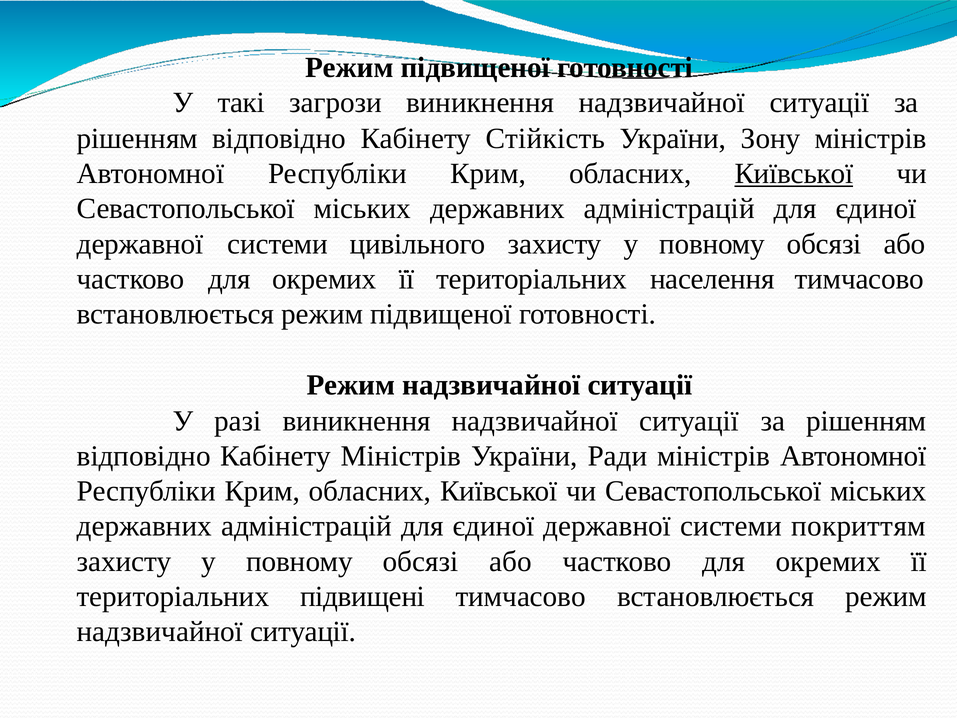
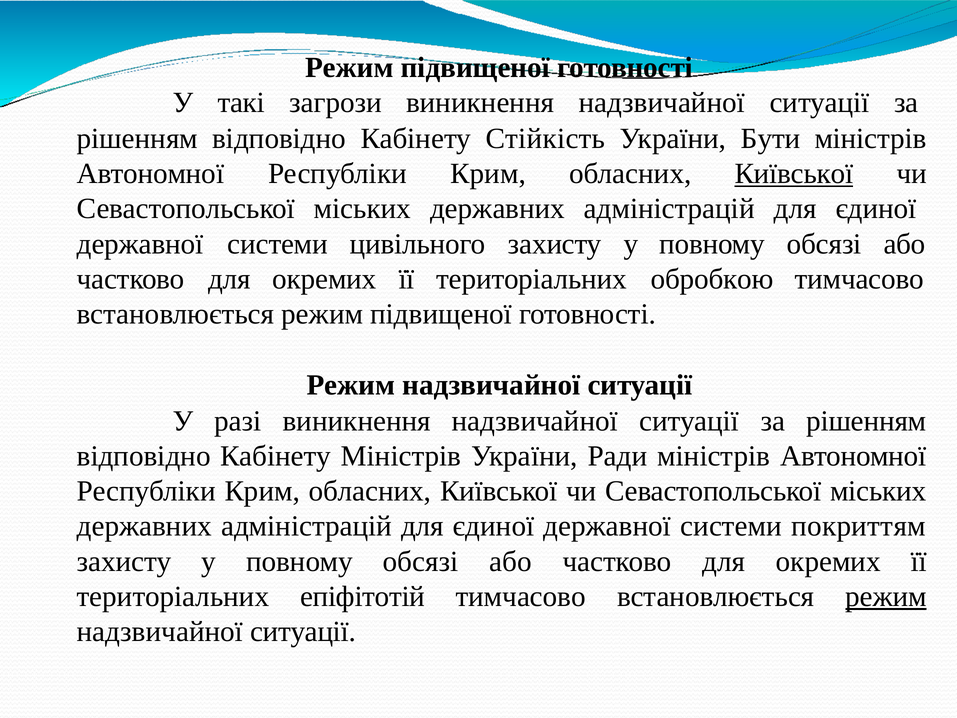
Зону: Зону -> Бути (771, 139)
населення: населення -> обробкою (712, 279)
підвищені: підвищені -> епіфітотій (363, 596)
режим underline: none -> present (886, 596)
